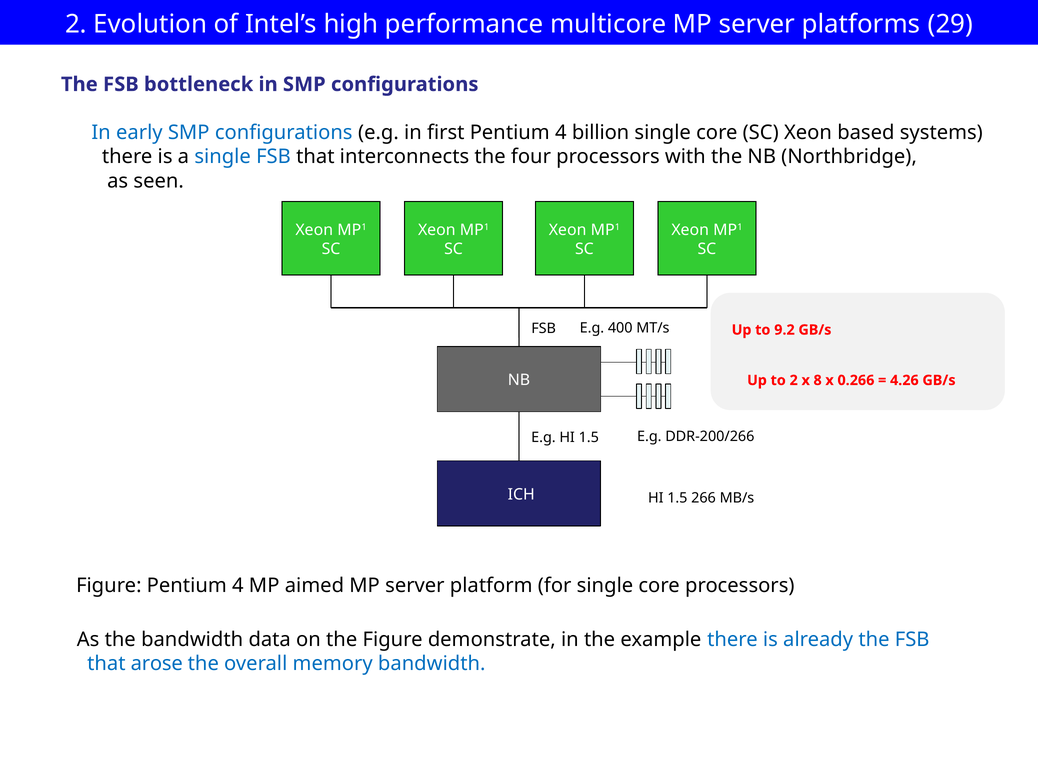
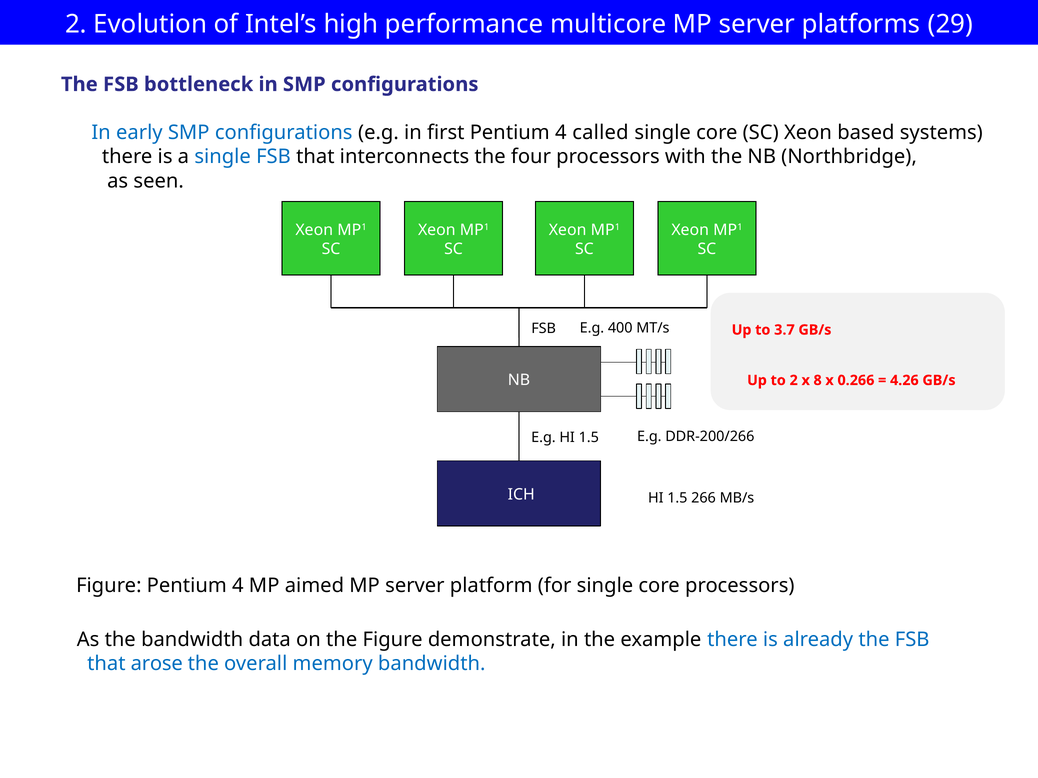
billion: billion -> called (600, 133)
9.2: 9.2 -> 3.7 (784, 330)
